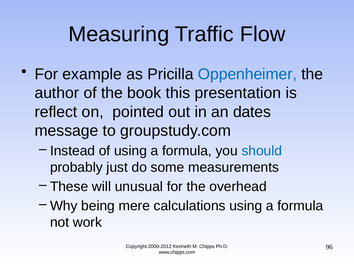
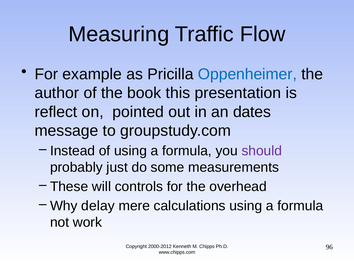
should colour: blue -> purple (262, 151)
unusual: unusual -> controls (139, 187)
being: being -> delay (98, 206)
